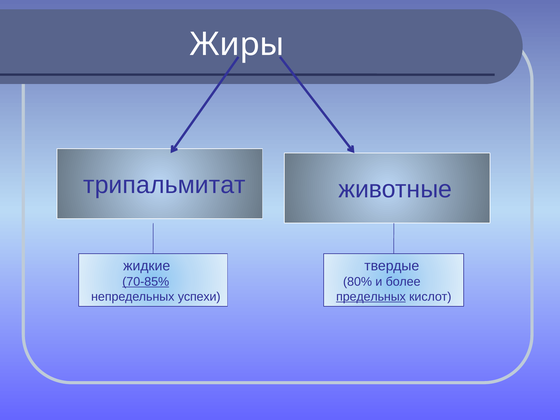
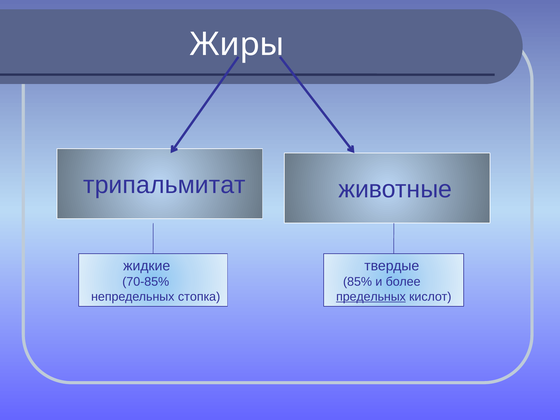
70-85% underline: present -> none (146, 282)
80%: 80% -> 85% (358, 282)
успехи: успехи -> стопка (199, 297)
